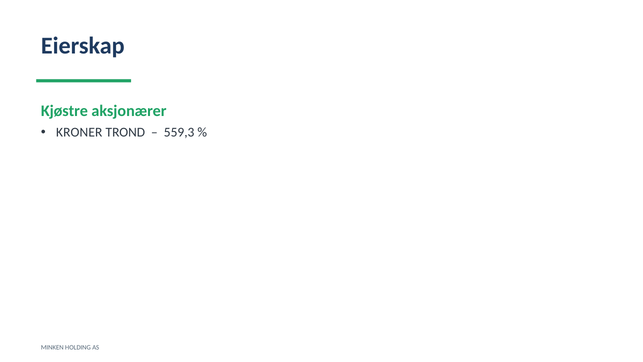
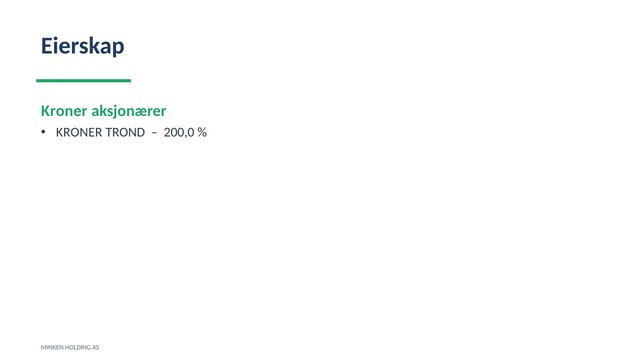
Kjøstre: Kjøstre -> Kroner (64, 111)
559,3: 559,3 -> 200,0 (179, 132)
